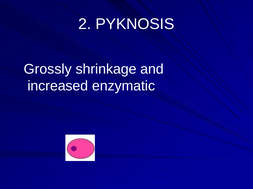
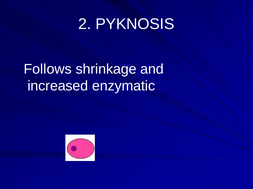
Grossly: Grossly -> Follows (48, 69)
